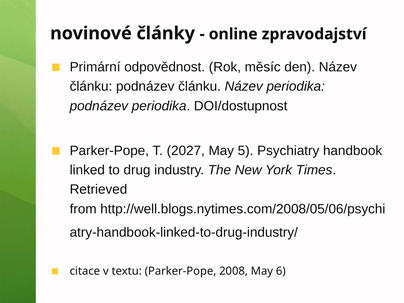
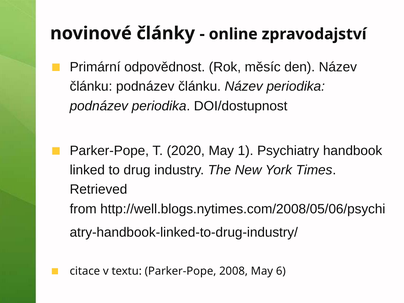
2027: 2027 -> 2020 (186, 151)
5: 5 -> 1 (246, 151)
